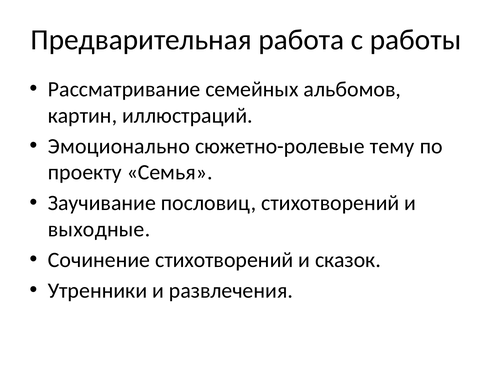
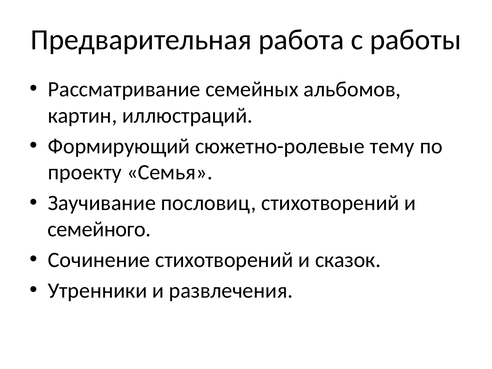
Эмоционально: Эмоционально -> Формирующий (119, 146)
выходные: выходные -> семейного (99, 229)
